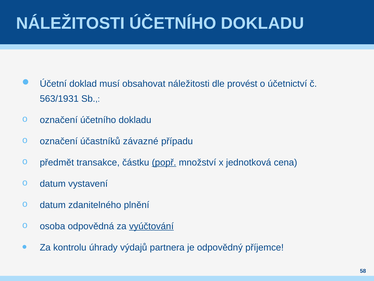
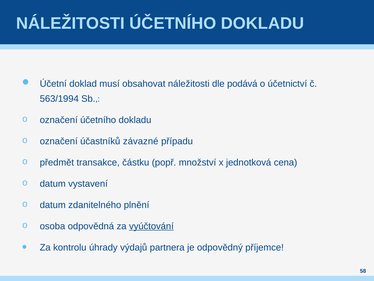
provést: provést -> podává (242, 84)
563/1931: 563/1931 -> 563/1994 (59, 99)
popř underline: present -> none (164, 162)
